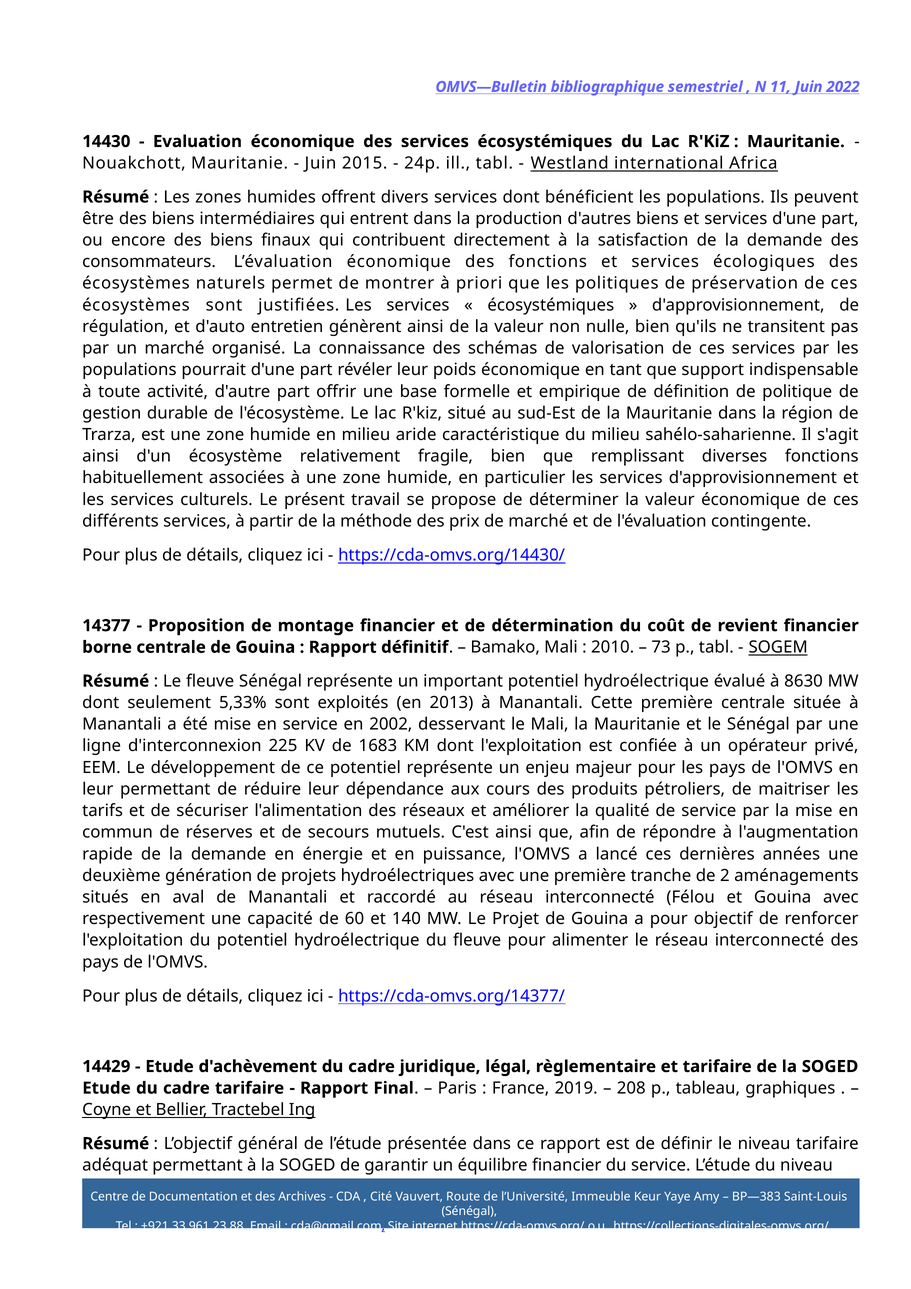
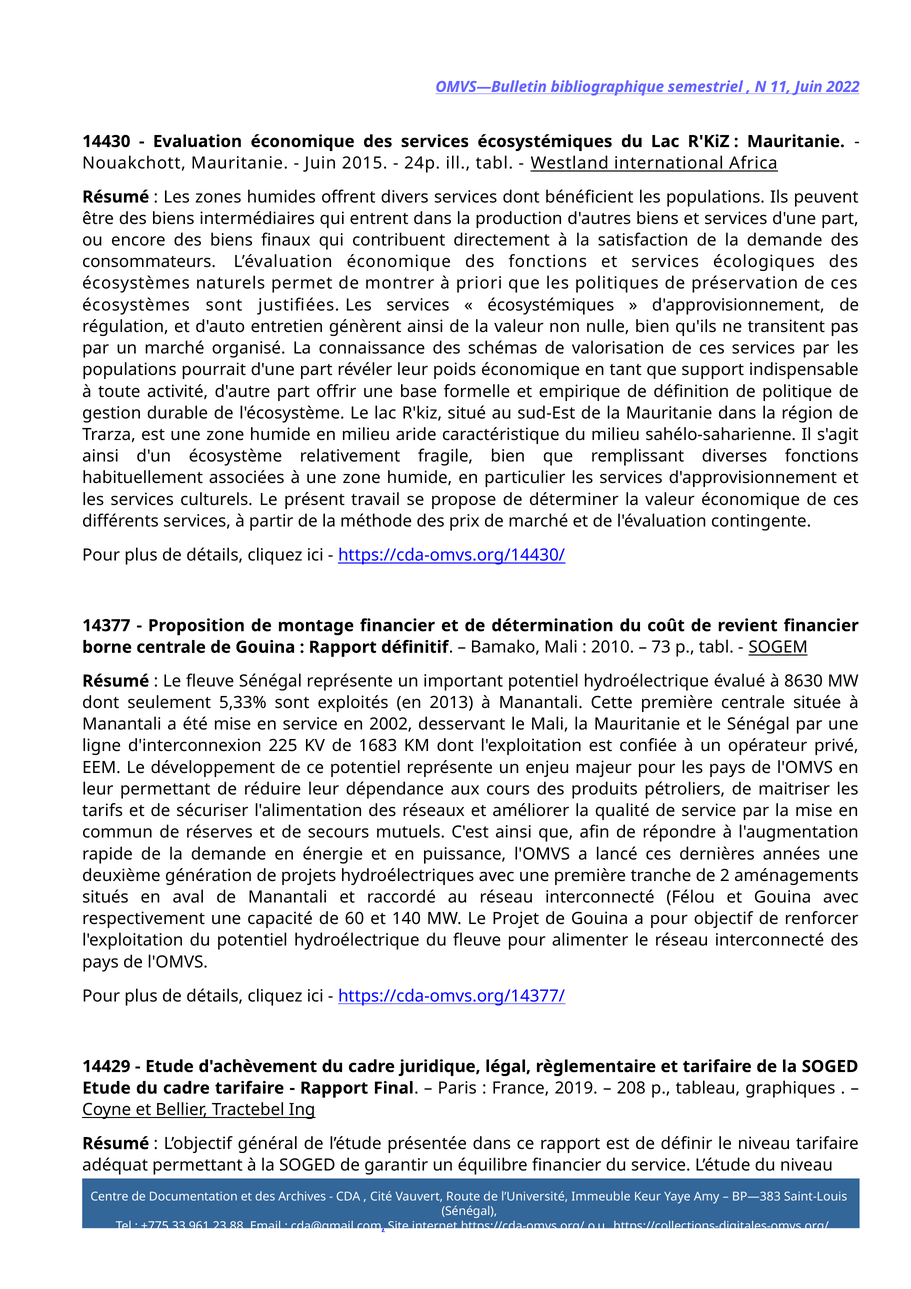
+921: +921 -> +775 (155, 1226)
